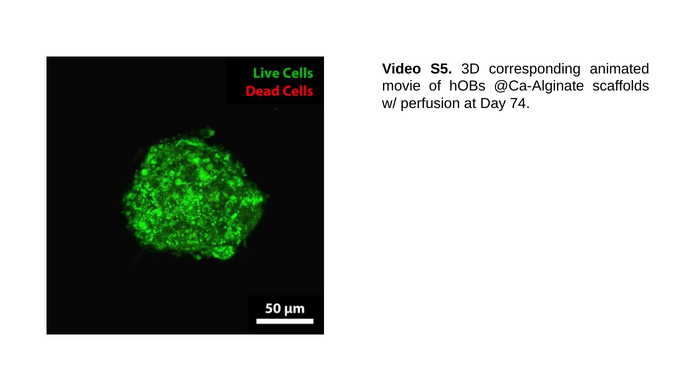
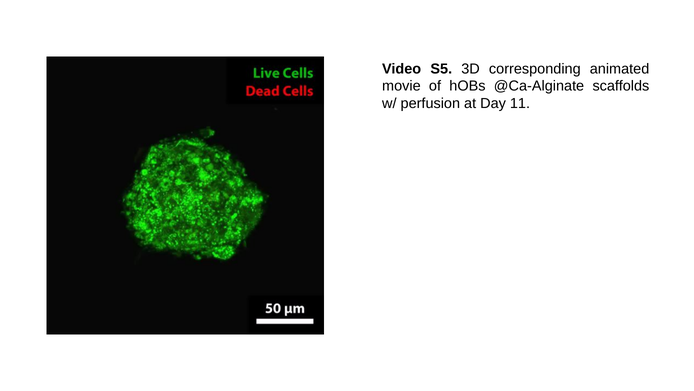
74: 74 -> 11 (520, 103)
